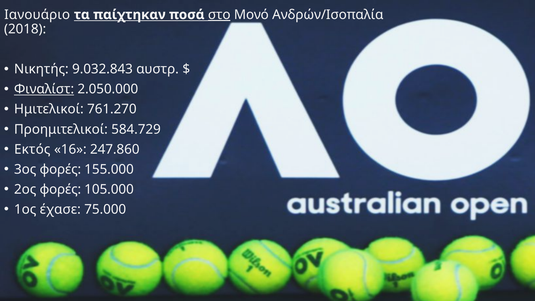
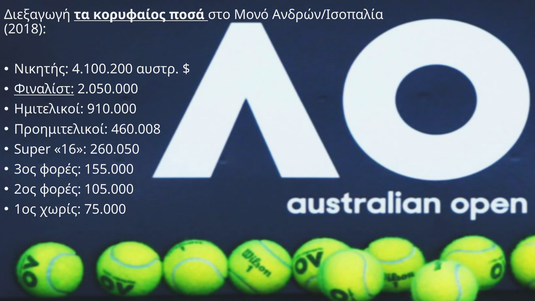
Ιανουάριο: Ιανουάριο -> Διεξαγωγή (37, 15)
παίχτηκαν: παίχτηκαν -> κορυφαίος (129, 15)
στο underline: present -> none (219, 15)
9.032.843: 9.032.843 -> 4.100.200 (102, 69)
761.270: 761.270 -> 910.000 (112, 109)
584.729: 584.729 -> 460.008 (136, 129)
Εκτός: Εκτός -> Super (32, 149)
247.860: 247.860 -> 260.050 (115, 149)
έχασε: έχασε -> χωρίς (60, 209)
